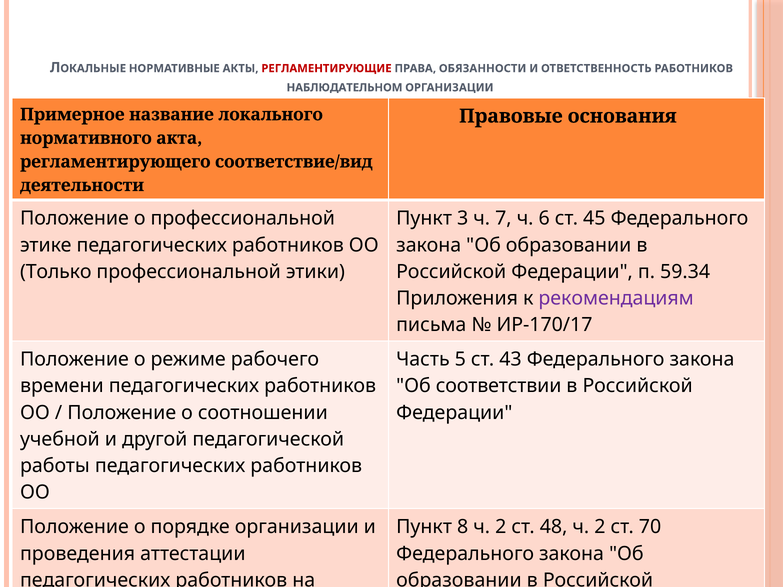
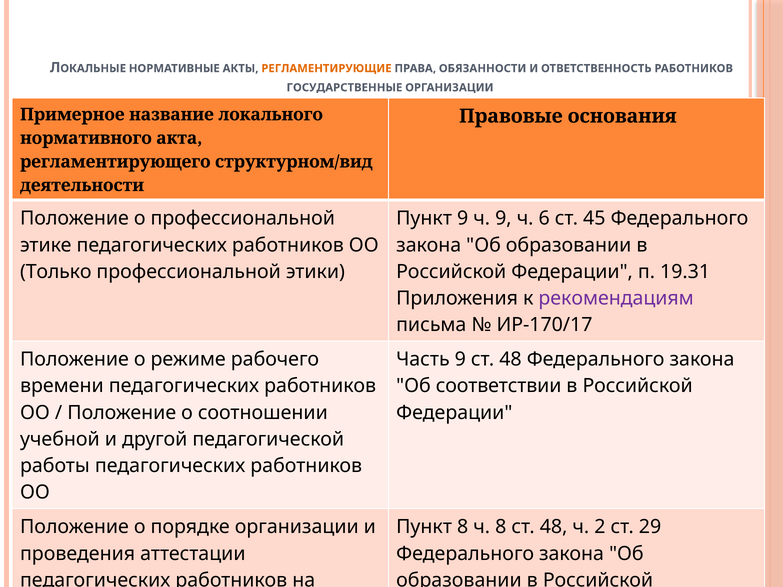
РЕГЛАМЕНТИРУЮЩИЕ colour: red -> orange (326, 68)
НАБЛЮДАТЕЛЬНОМ: НАБЛЮДАТЕЛЬНОМ -> ГОСУДАРСТВЕННЫЕ (344, 88)
соответствие/вид: соответствие/вид -> структурном/вид (294, 162)
Пункт 3: 3 -> 9 (463, 219)
ч 7: 7 -> 9 (503, 219)
59.34: 59.34 -> 19.31 (685, 272)
Часть 5: 5 -> 9 (460, 360)
43: 43 -> 48 (510, 360)
8 ч 2: 2 -> 8 (501, 527)
70: 70 -> 29 (650, 527)
